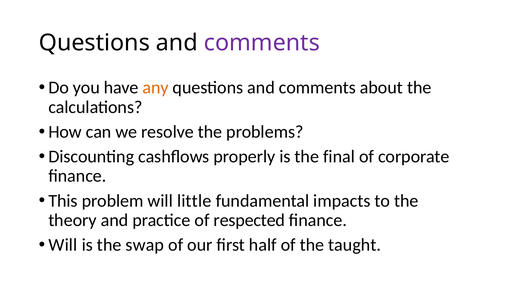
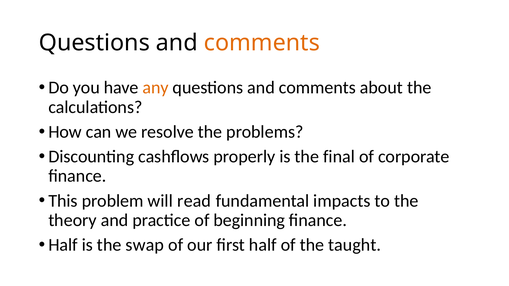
comments colour: purple -> orange (262, 43)
little: little -> read (194, 201)
respected: respected -> beginning (249, 220)
Will: Will -> Half (63, 245)
